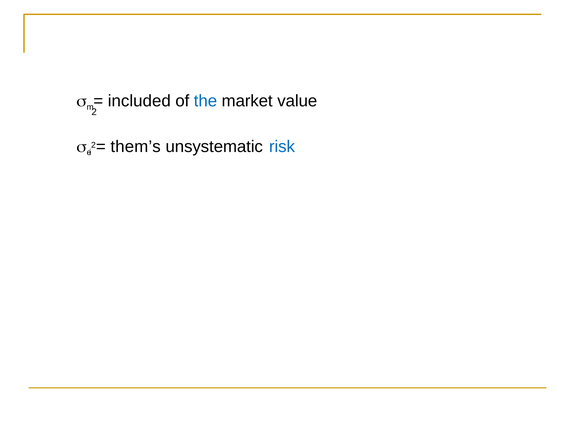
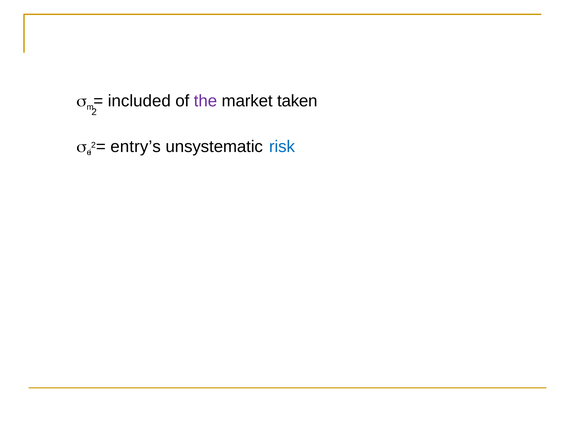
the colour: blue -> purple (205, 101)
value: value -> taken (297, 101)
them’s: them’s -> entry’s (136, 147)
